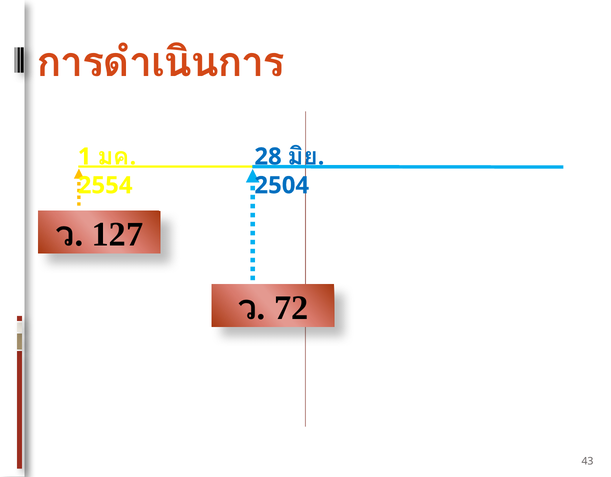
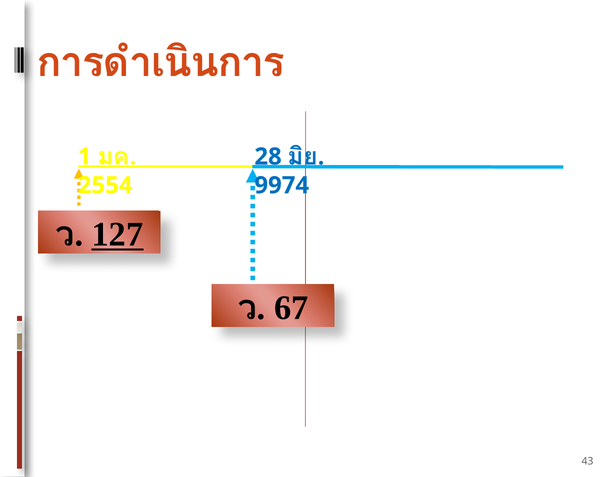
2504: 2504 -> 9974 (282, 185)
127 underline: none -> present (118, 234)
72: 72 -> 67 (291, 308)
